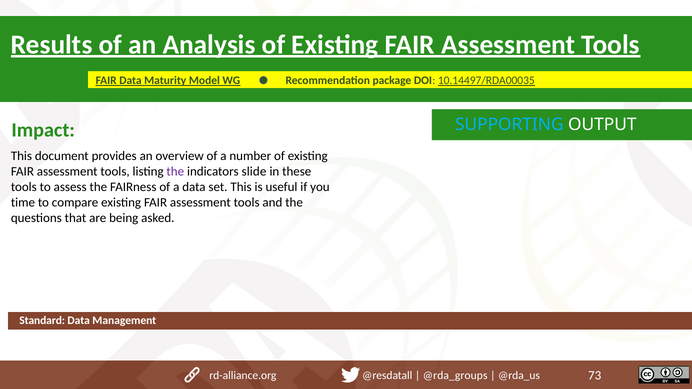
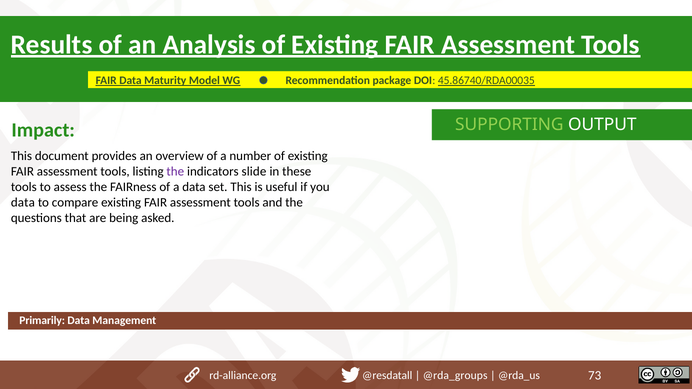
10.14497/RDA00035: 10.14497/RDA00035 -> 45.86740/RDA00035 (486, 81)
SUPPORTING colour: light blue -> light green (509, 125)
time: time -> data (23, 203)
Standard: Standard -> Primarily (42, 321)
